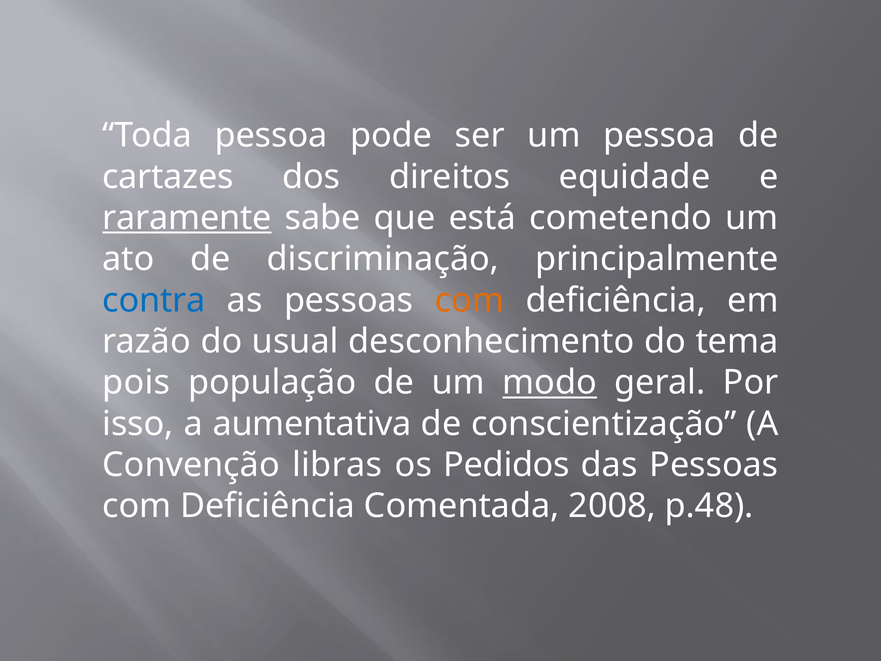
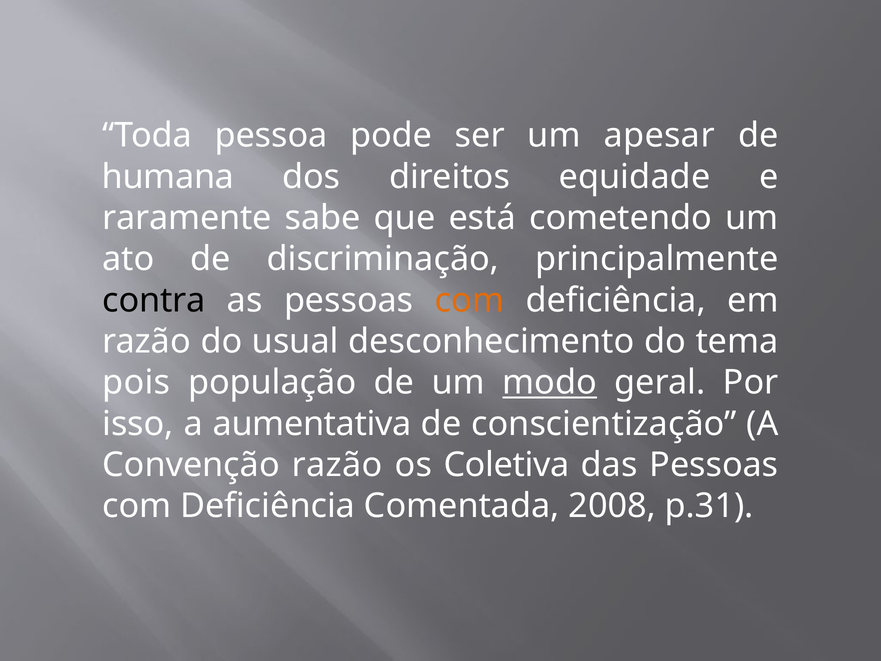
um pessoa: pessoa -> apesar (659, 136)
cartazes: cartazes -> humana (168, 177)
raramente underline: present -> none (187, 218)
contra colour: blue -> black (154, 300)
Convenção libras: libras -> razão (337, 465)
Pedidos: Pedidos -> Coletiva (507, 465)
p.48: p.48 -> p.31 (709, 506)
